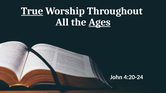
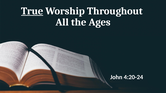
Ages underline: present -> none (100, 22)
